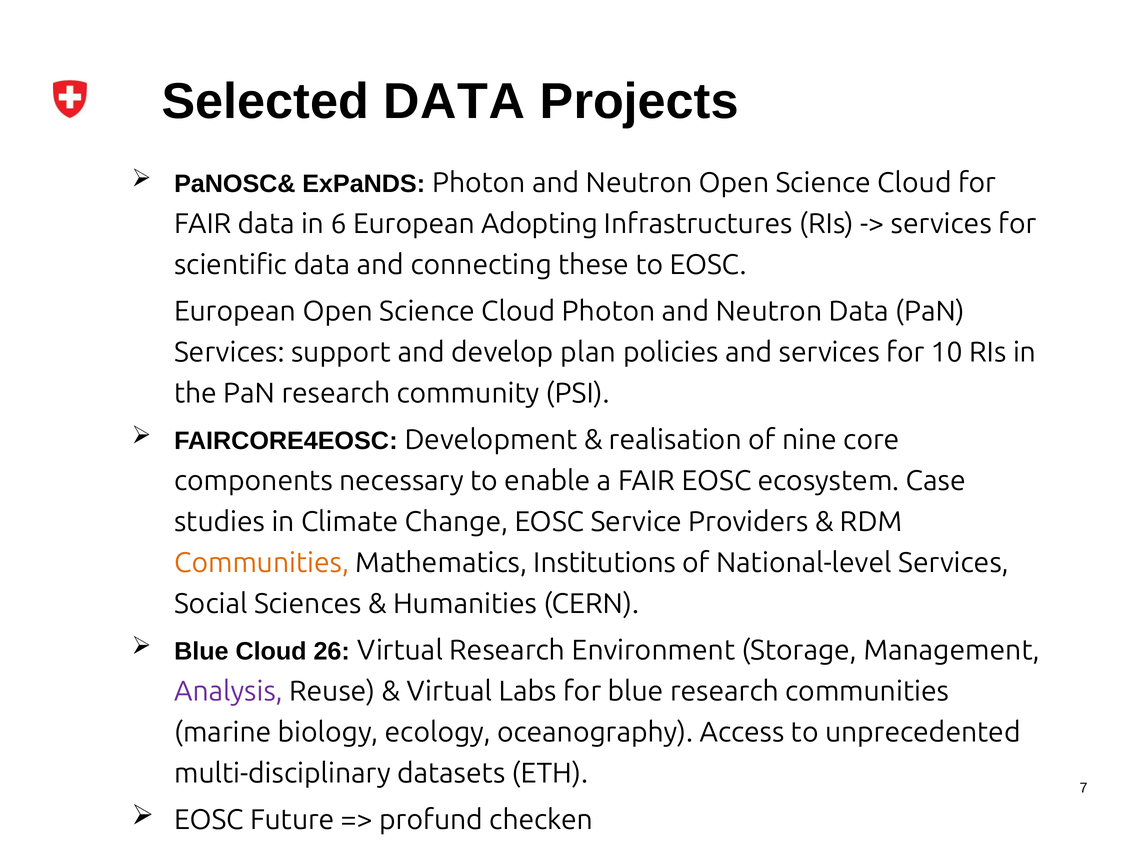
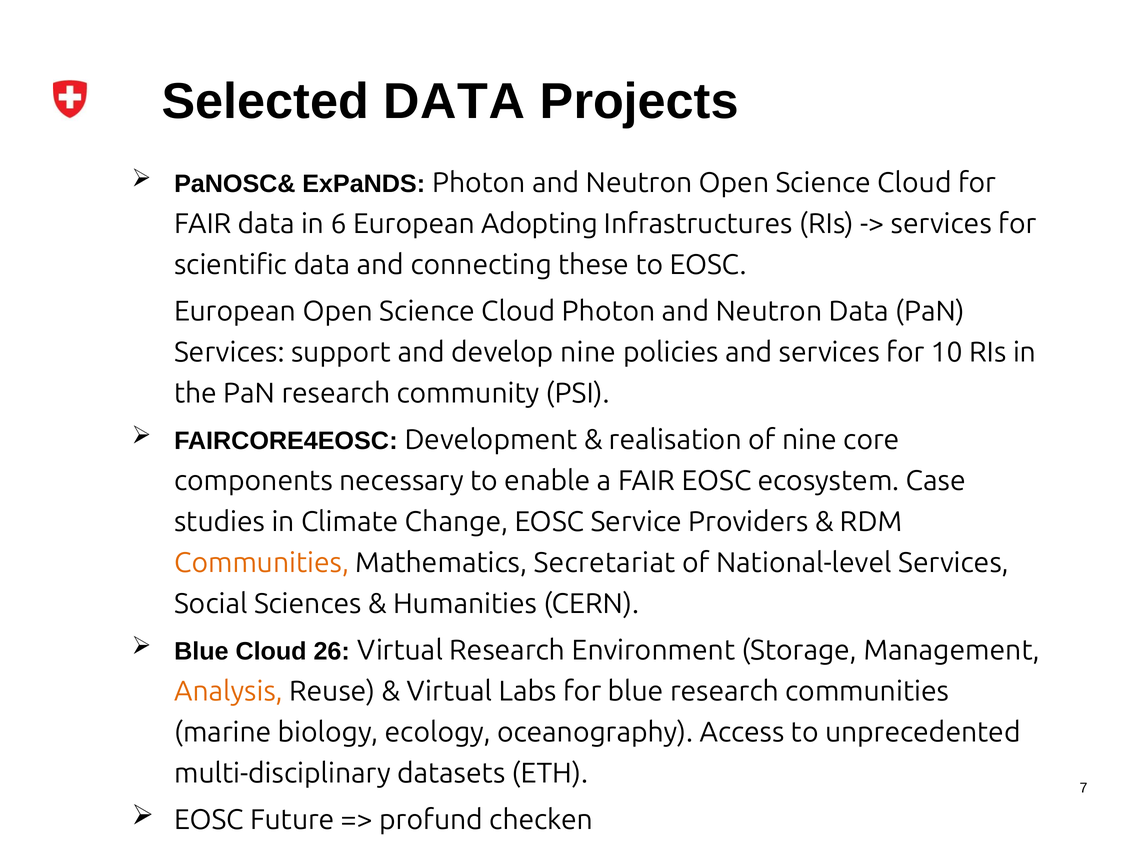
develop plan: plan -> nine (588, 352)
Institutions: Institutions -> Secretariat (605, 562)
Analysis colour: purple -> orange (229, 691)
